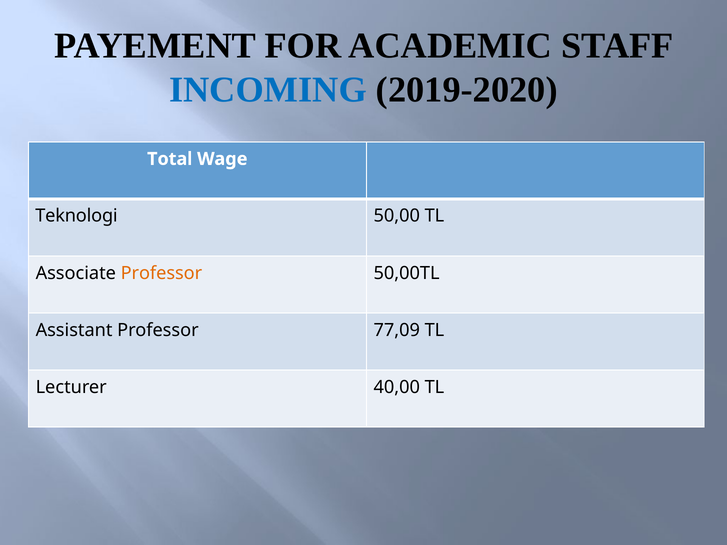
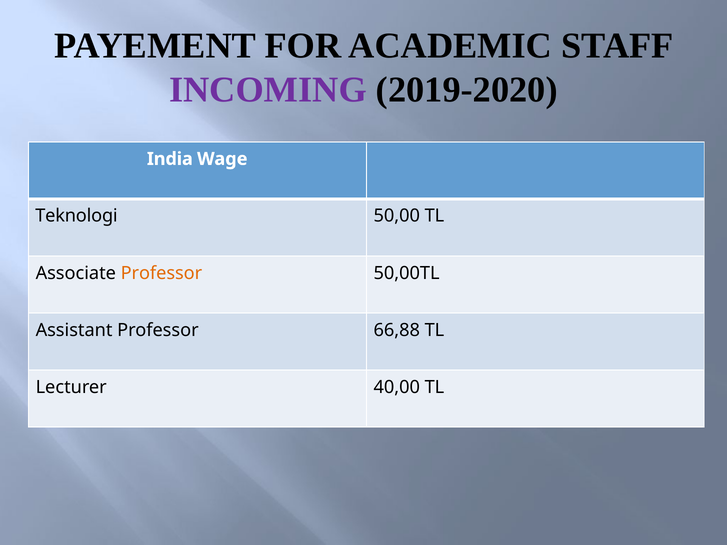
INCOMING colour: blue -> purple (268, 90)
Total: Total -> India (170, 159)
77,09: 77,09 -> 66,88 (397, 330)
